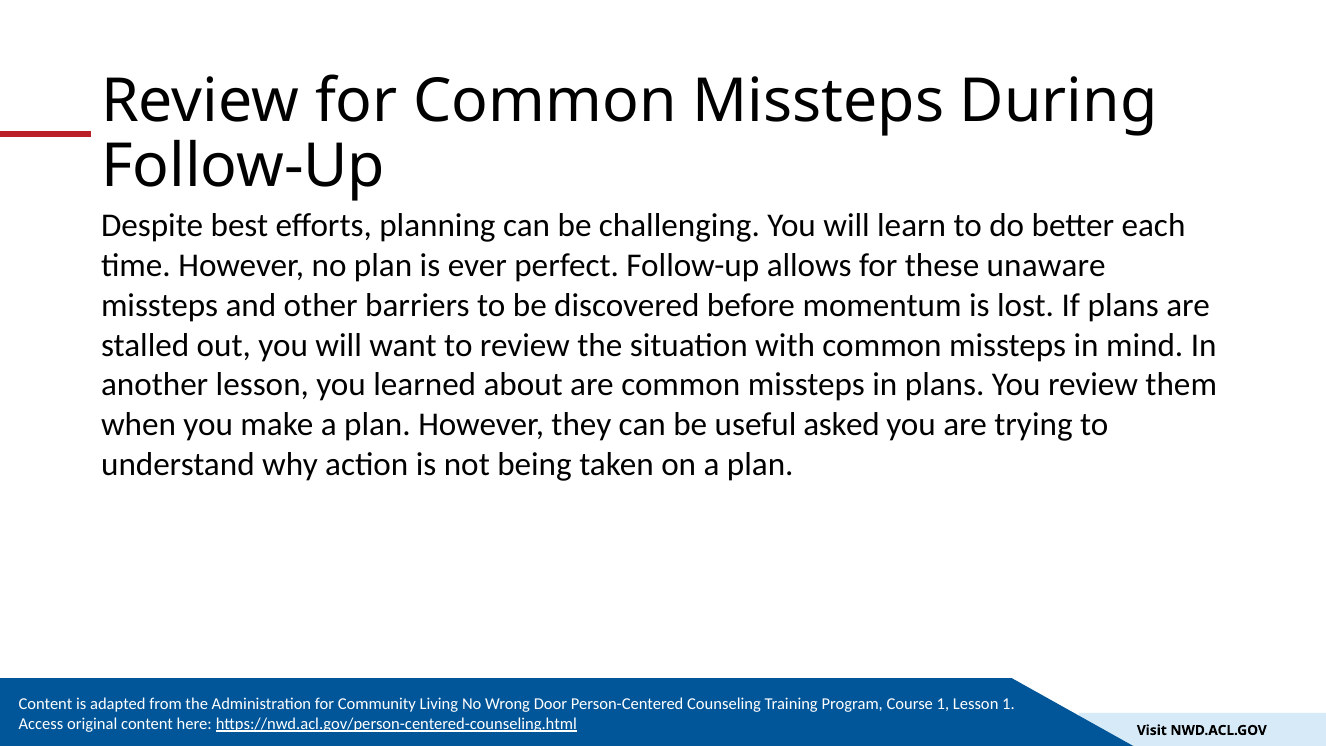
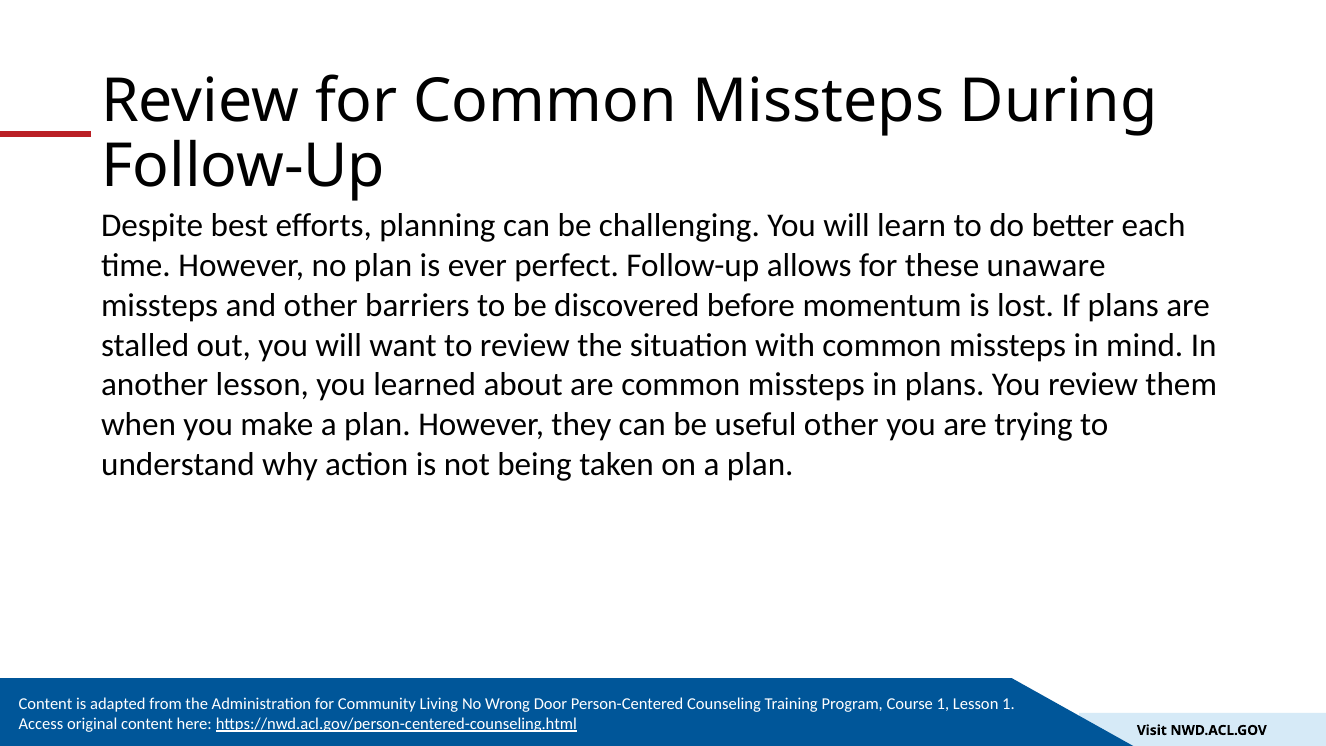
useful asked: asked -> other (841, 425)
